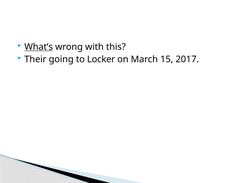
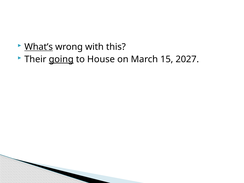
going underline: none -> present (61, 59)
Locker: Locker -> House (101, 59)
2017: 2017 -> 2027 (187, 59)
